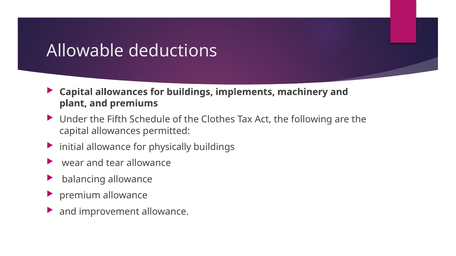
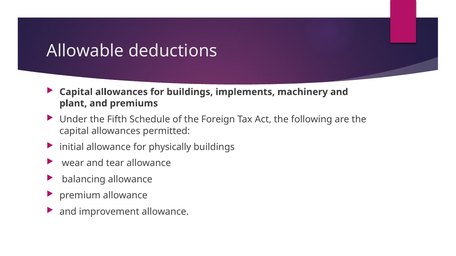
Clothes: Clothes -> Foreign (218, 120)
